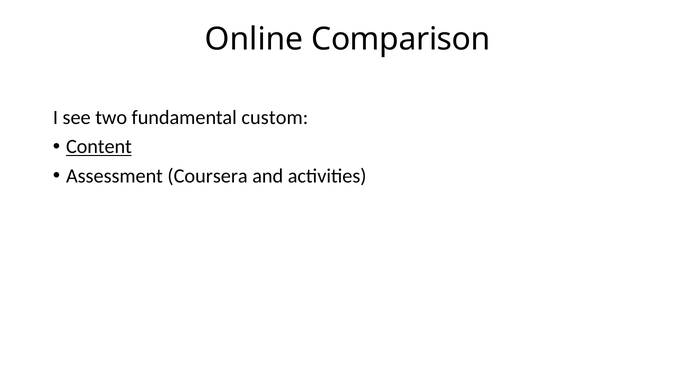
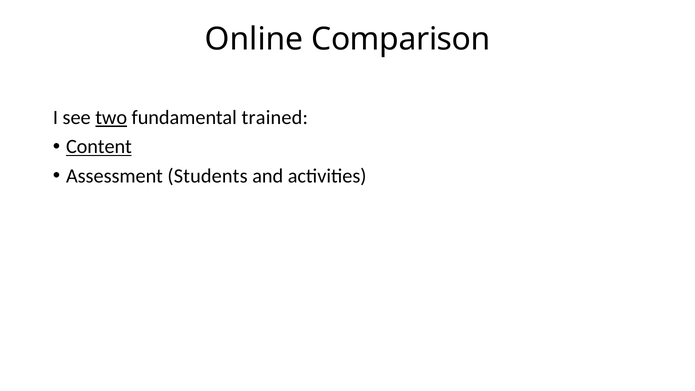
two underline: none -> present (111, 118)
custom: custom -> trained (275, 118)
Coursera: Coursera -> Students (208, 176)
